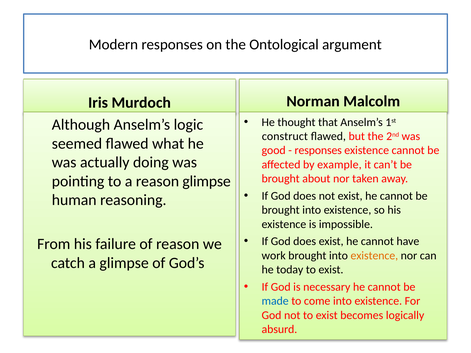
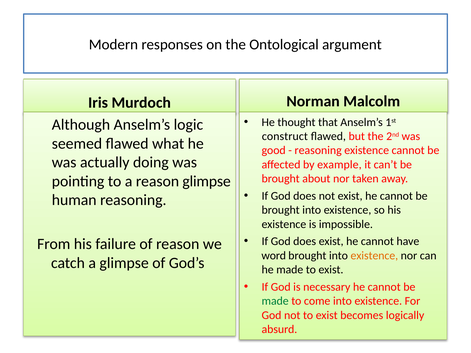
responses: responses -> reasoning (318, 151)
work: work -> word (274, 256)
he today: today -> made (290, 270)
made colour: blue -> green (275, 301)
